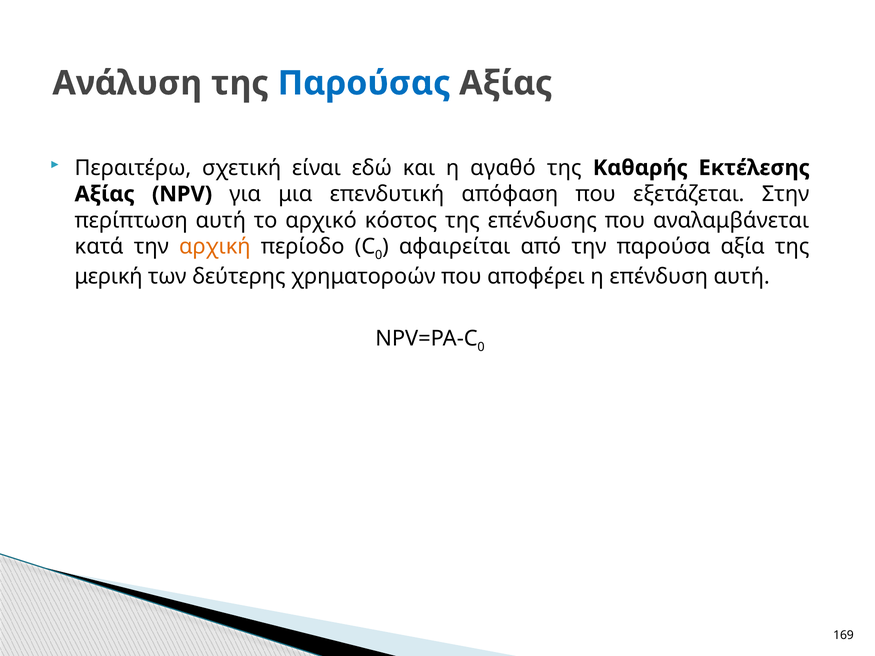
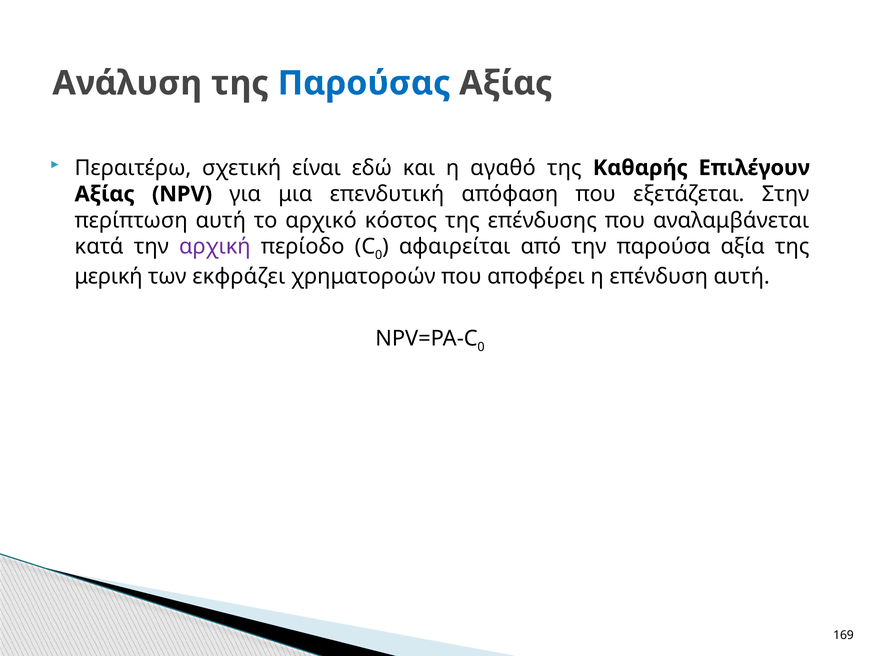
Εκτέλεσης: Εκτέλεσης -> Επιλέγουν (754, 168)
αρχική colour: orange -> purple (215, 247)
δεύτερης: δεύτερης -> εκφράζει (239, 277)
